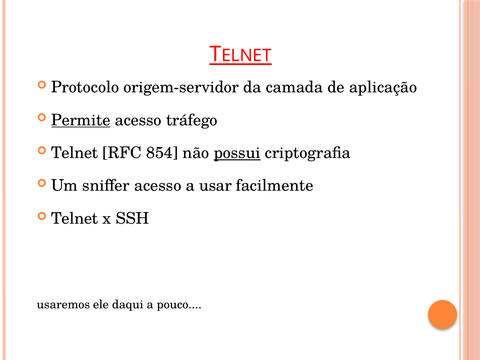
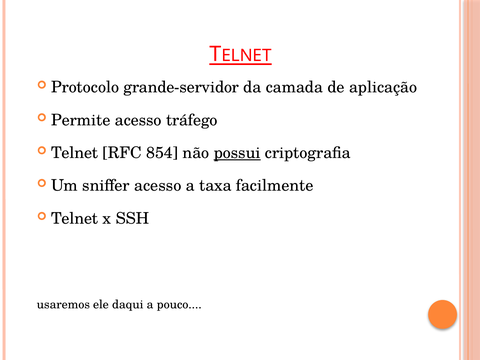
origem-servidor: origem-servidor -> grande-servidor (181, 87)
Permite underline: present -> none (81, 120)
usar: usar -> taxa (215, 186)
